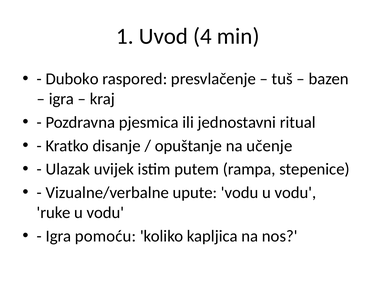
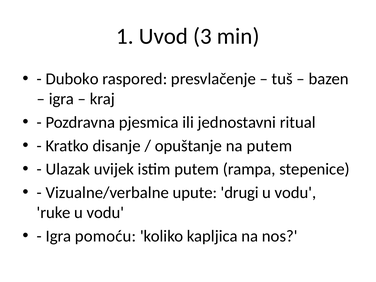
4: 4 -> 3 (202, 36)
na učenje: učenje -> putem (269, 146)
upute vodu: vodu -> drugi (240, 193)
